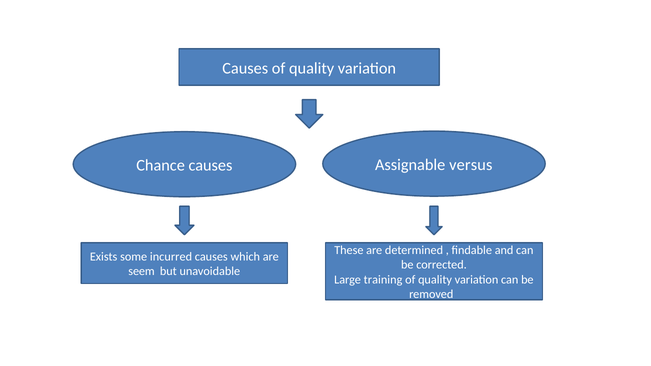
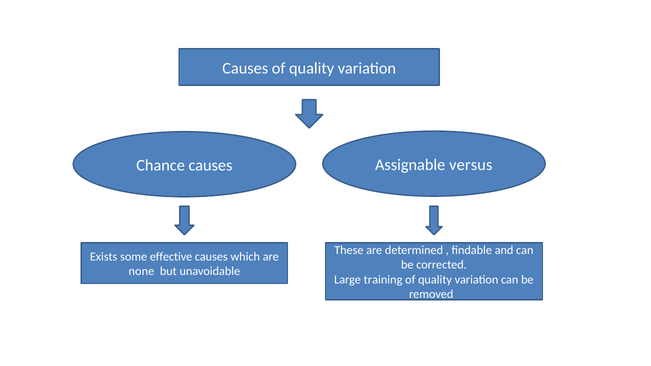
incurred: incurred -> effective (171, 257)
seem: seem -> none (141, 271)
